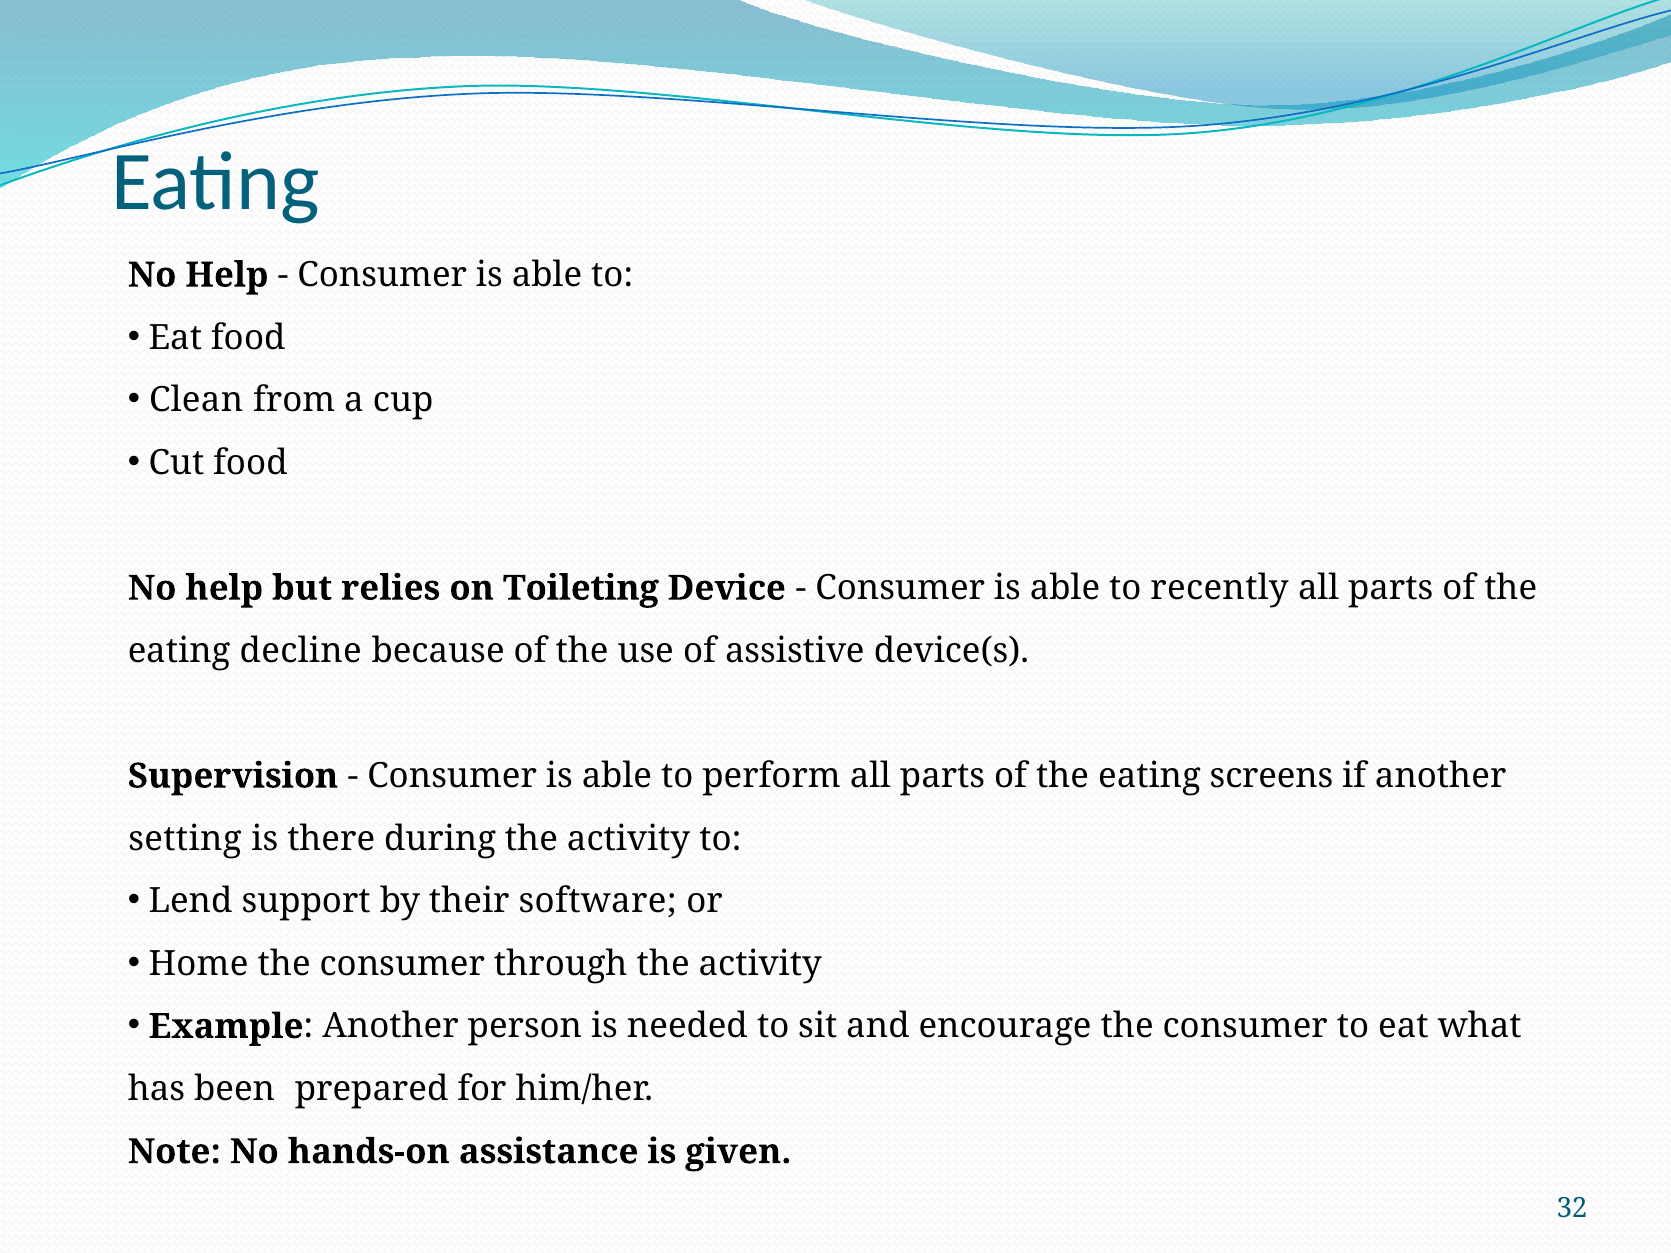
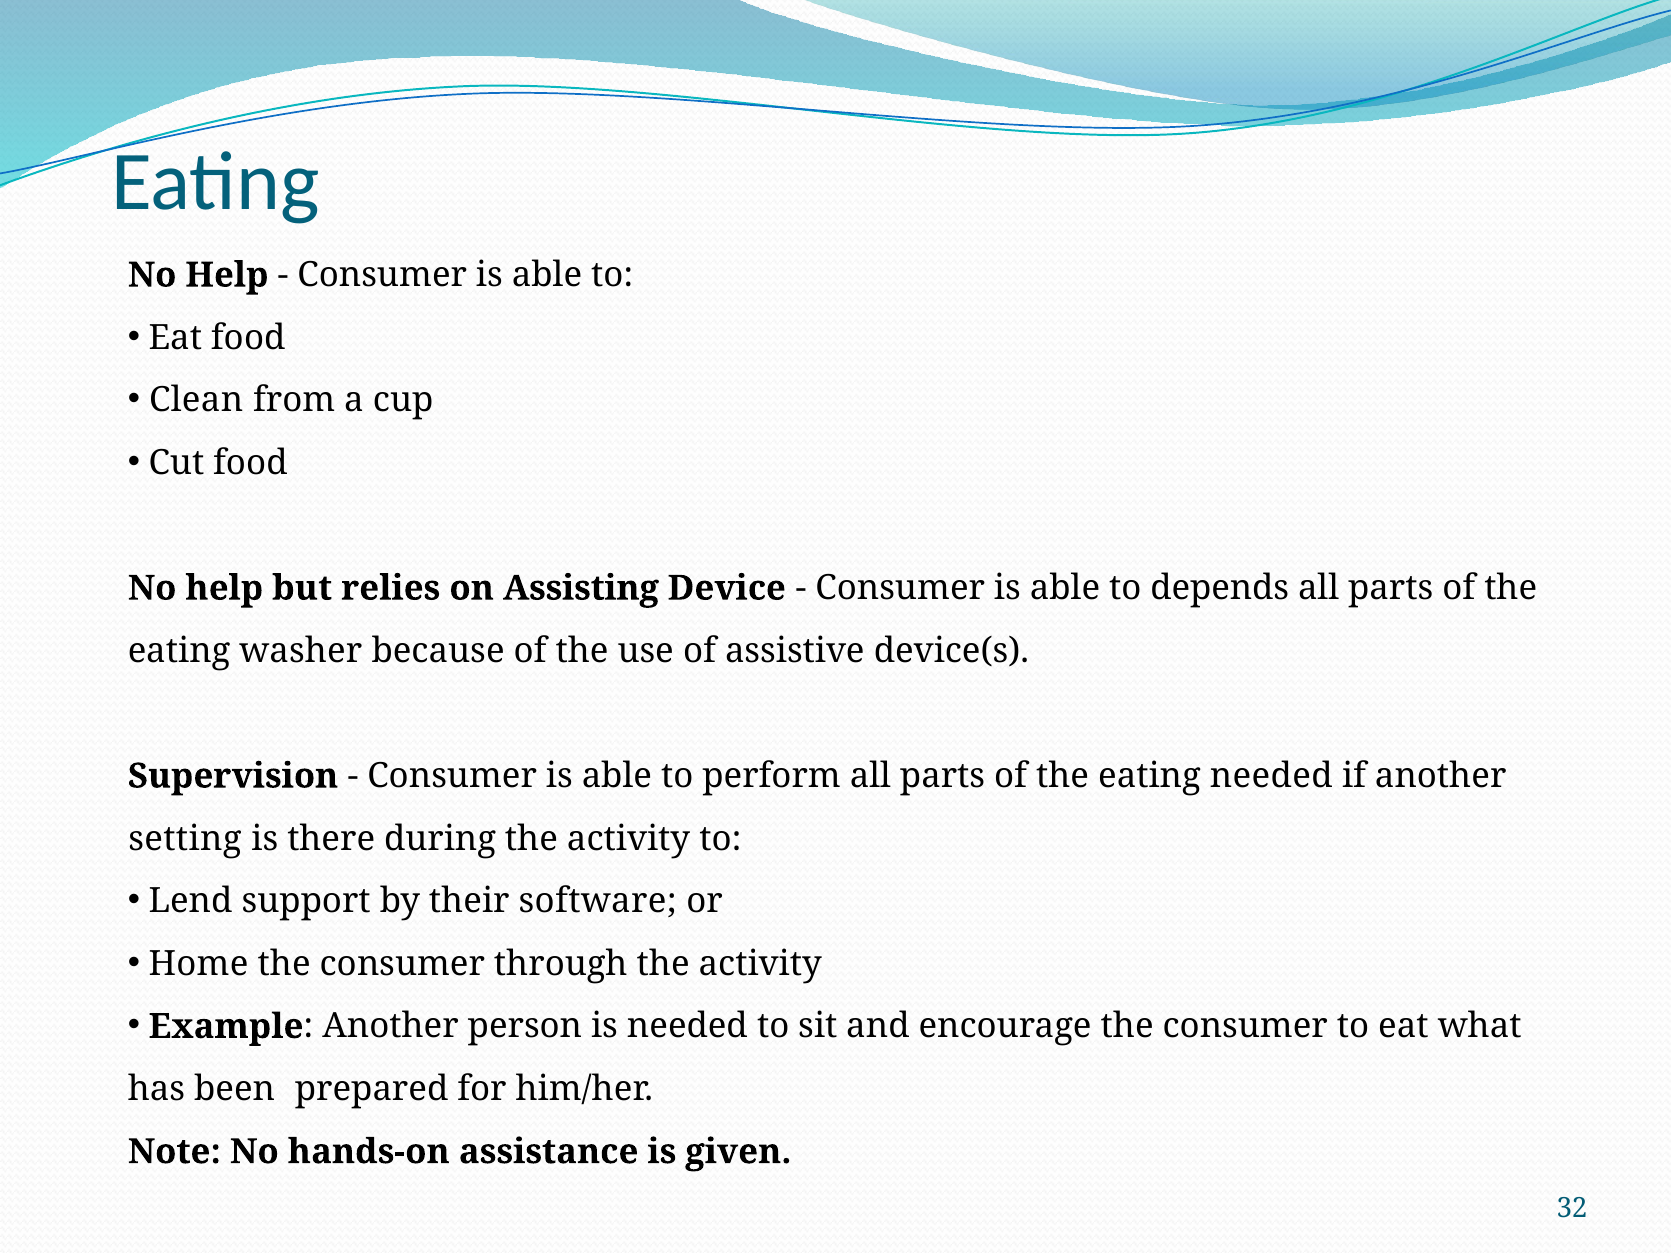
Toileting: Toileting -> Assisting (581, 588)
recently: recently -> depends (1220, 588)
decline: decline -> washer (301, 651)
eating screens: screens -> needed (1271, 776)
